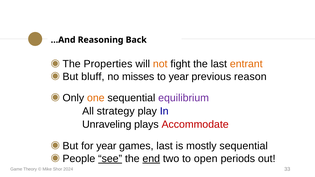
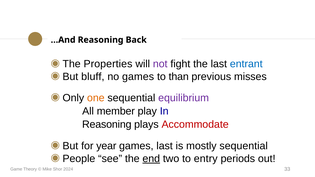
not colour: orange -> purple (160, 64)
entrant colour: orange -> blue (246, 64)
no misses: misses -> games (138, 77)
to year: year -> than (179, 77)
reason: reason -> misses (250, 77)
strategy: strategy -> member (116, 111)
Unraveling: Unraveling -> Reasoning (107, 125)
see underline: present -> none (110, 159)
open: open -> entry (206, 159)
